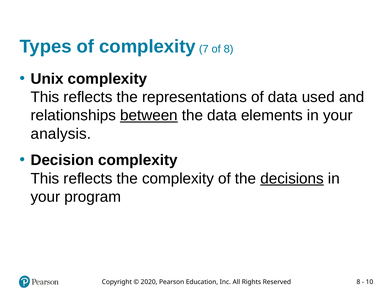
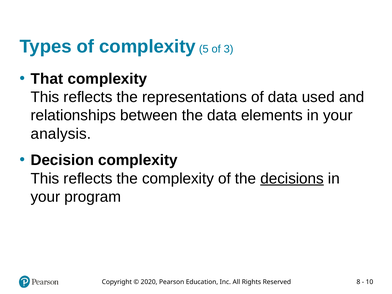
7: 7 -> 5 (204, 49)
of 8: 8 -> 3 (229, 49)
Unix: Unix -> That (47, 79)
between underline: present -> none (149, 115)
